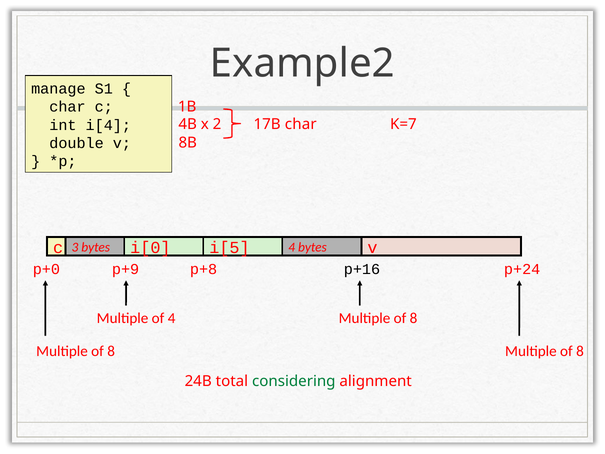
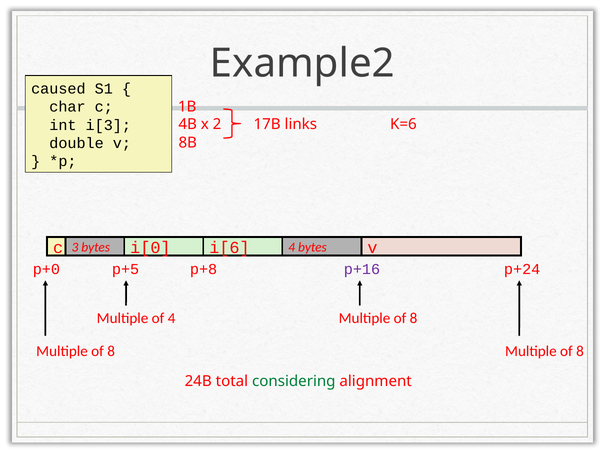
manage: manage -> caused (58, 89)
i[4: i[4 -> i[3 (108, 125)
17B char: char -> links (301, 124)
K=7: K=7 -> K=6 (403, 124)
i[5: i[5 -> i[6 (229, 247)
p+9: p+9 -> p+5 (126, 269)
p+16 colour: black -> purple (362, 269)
